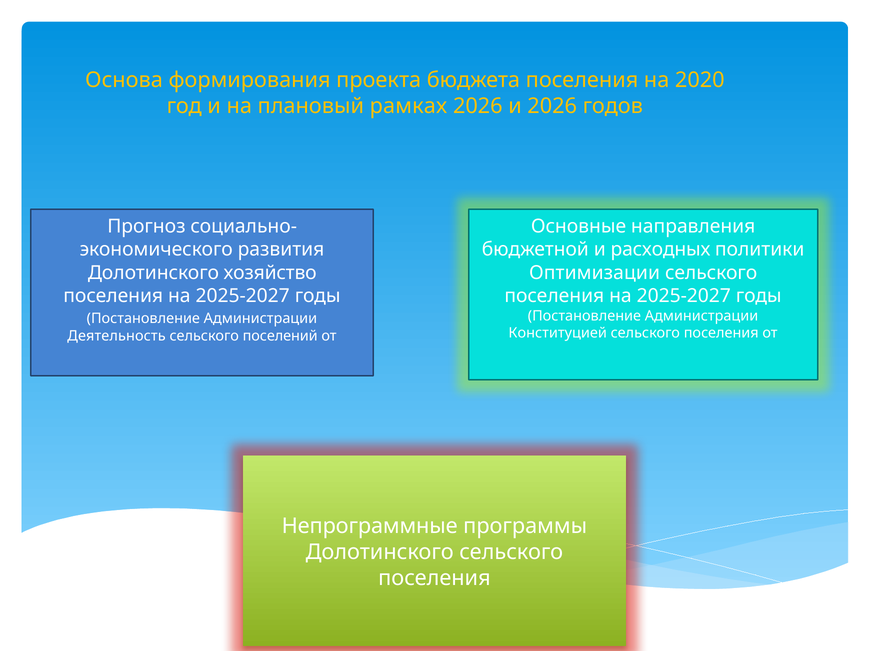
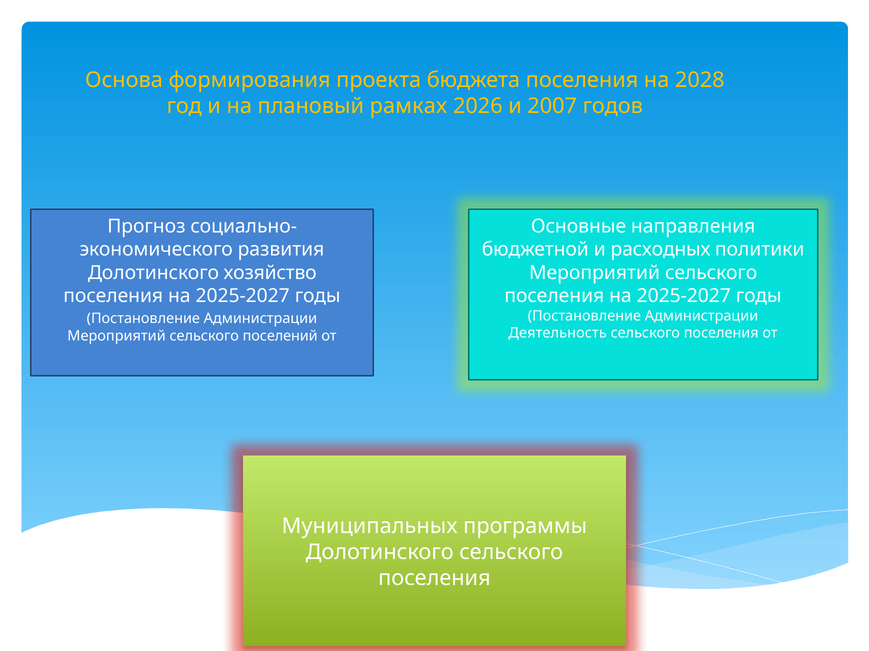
2020: 2020 -> 2028 (700, 80)
и 2026: 2026 -> 2007 (552, 106)
Оптимизации: Оптимизации -> Мероприятий (595, 273)
Конституцией: Конституцией -> Деятельность (558, 334)
Деятельность: Деятельность -> Мероприятий (117, 336)
Непрограммные: Непрограммные -> Муниципальных (370, 527)
